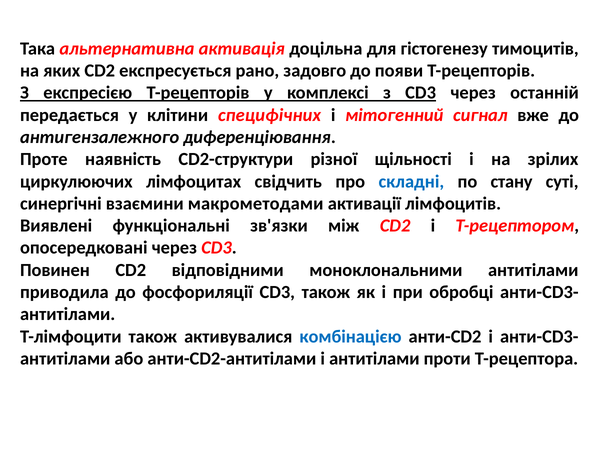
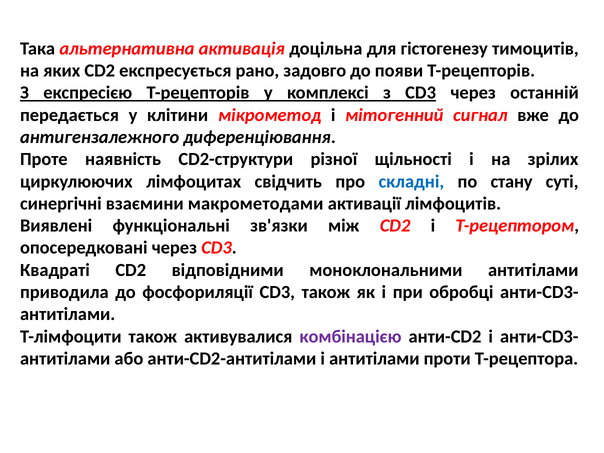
специфічних: специфічних -> мікрометод (270, 115)
Повинен: Повинен -> Квадраті (55, 270)
комбінацією colour: blue -> purple (351, 336)
